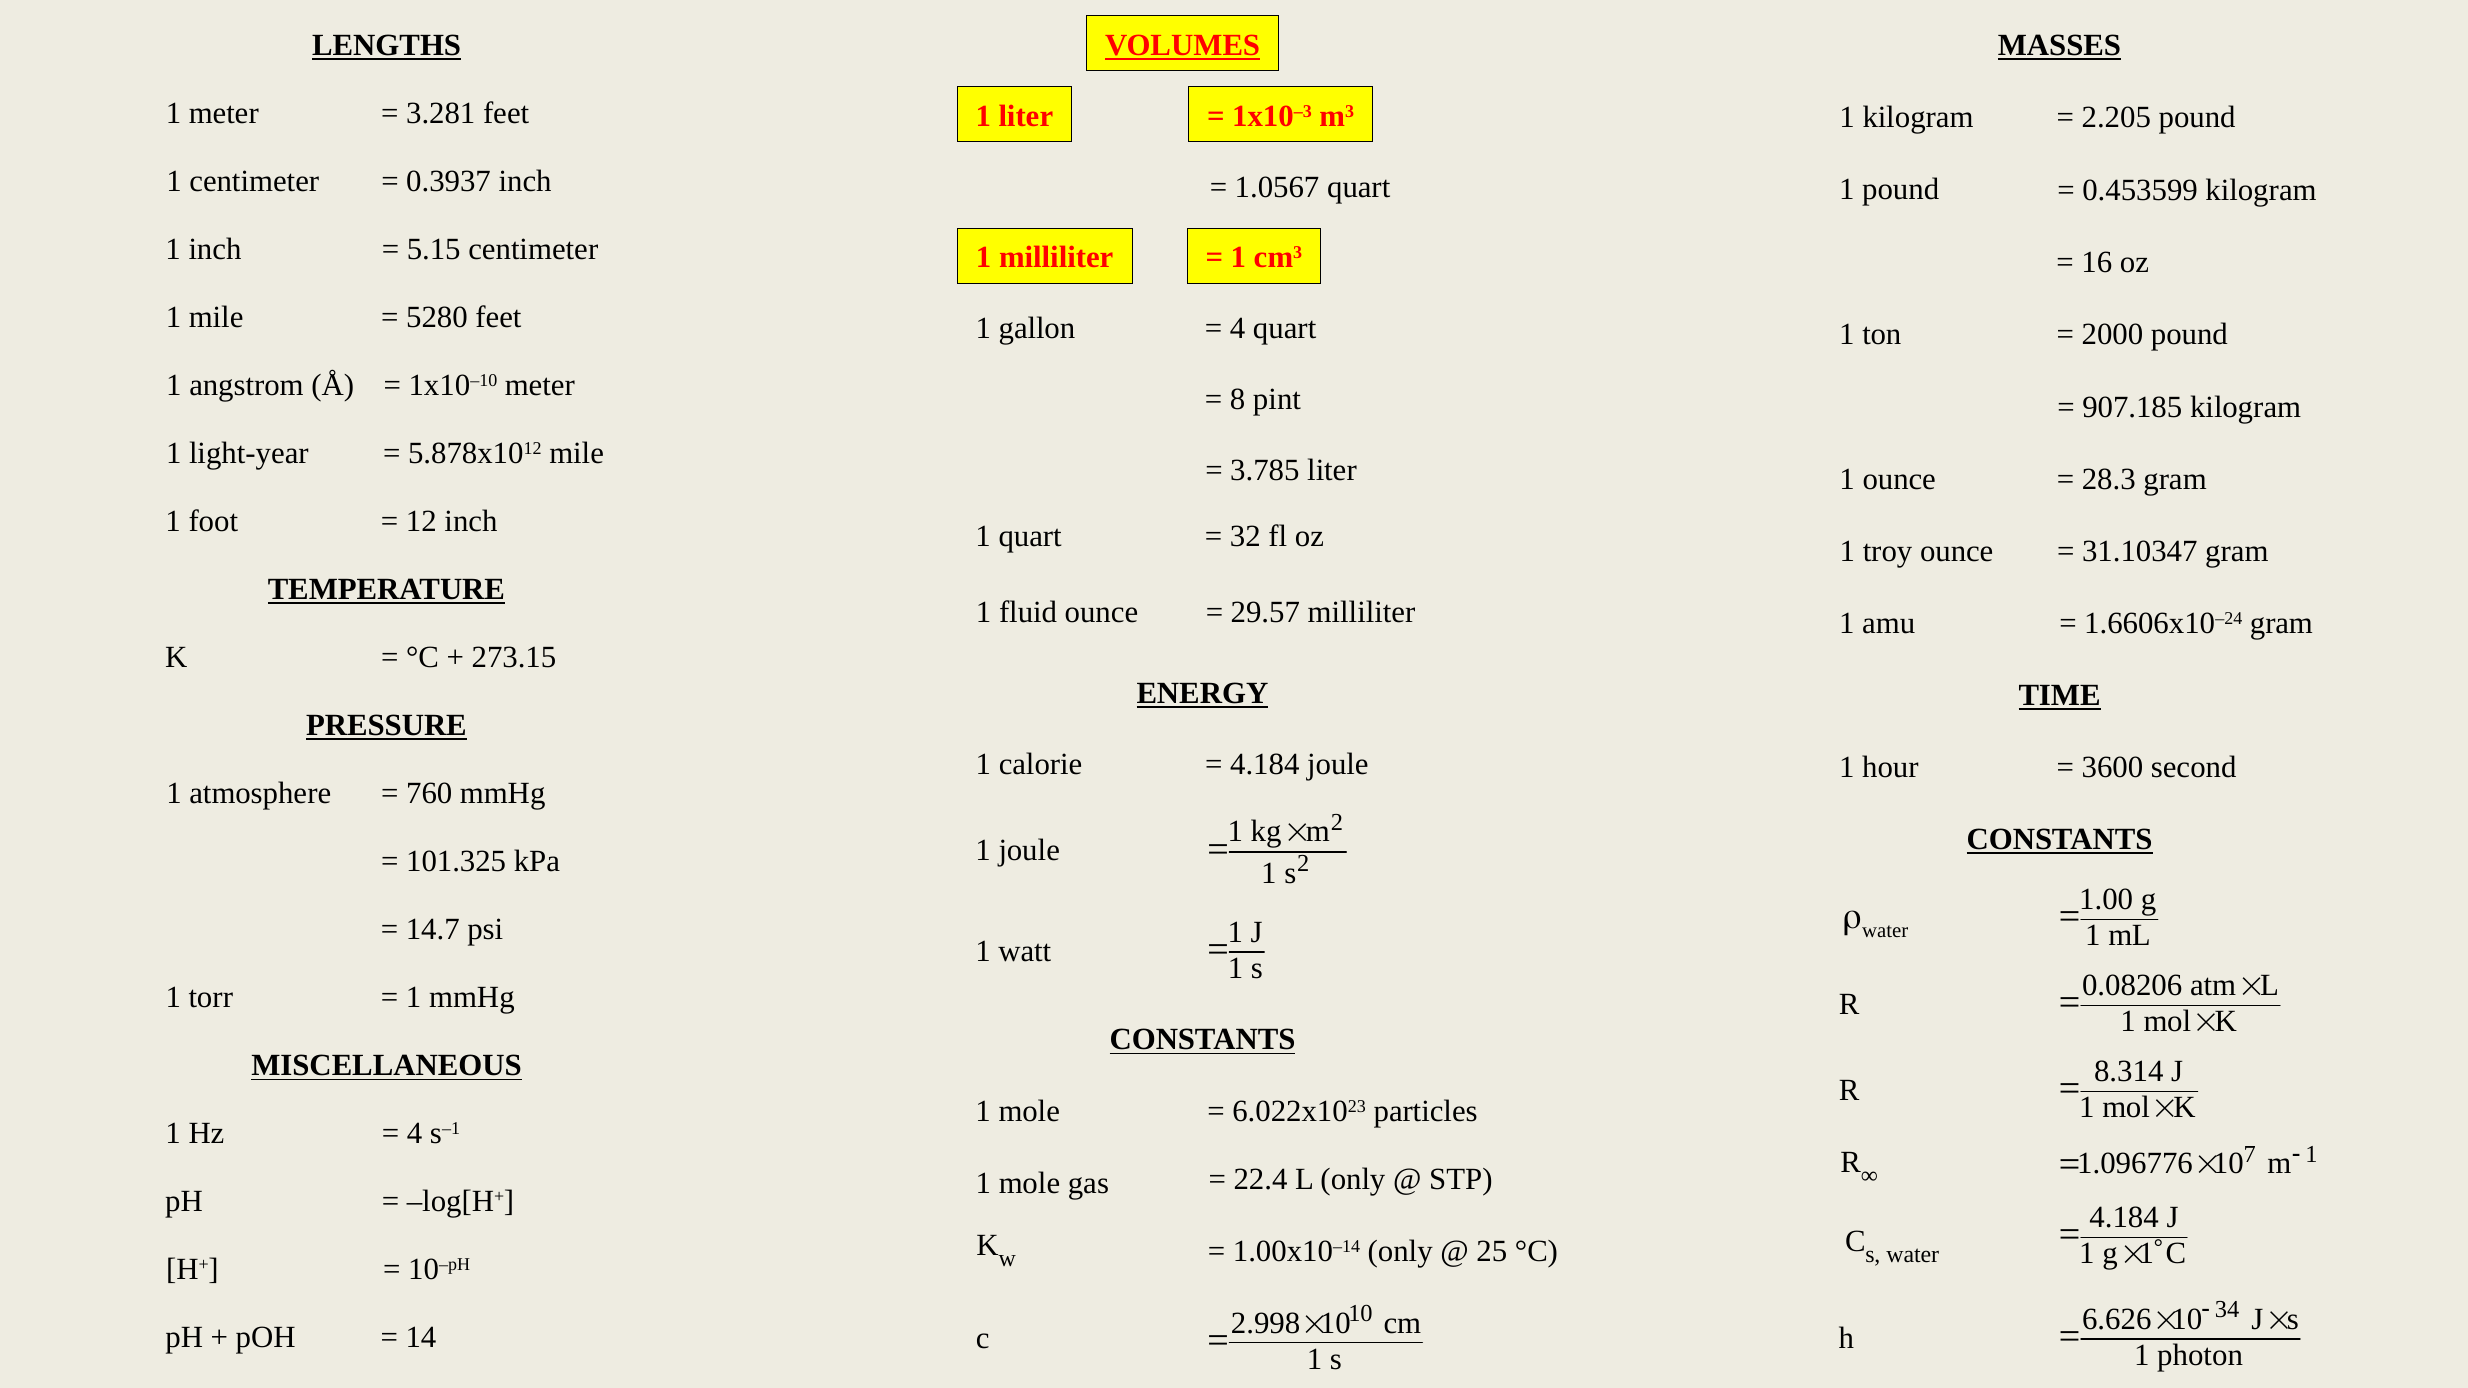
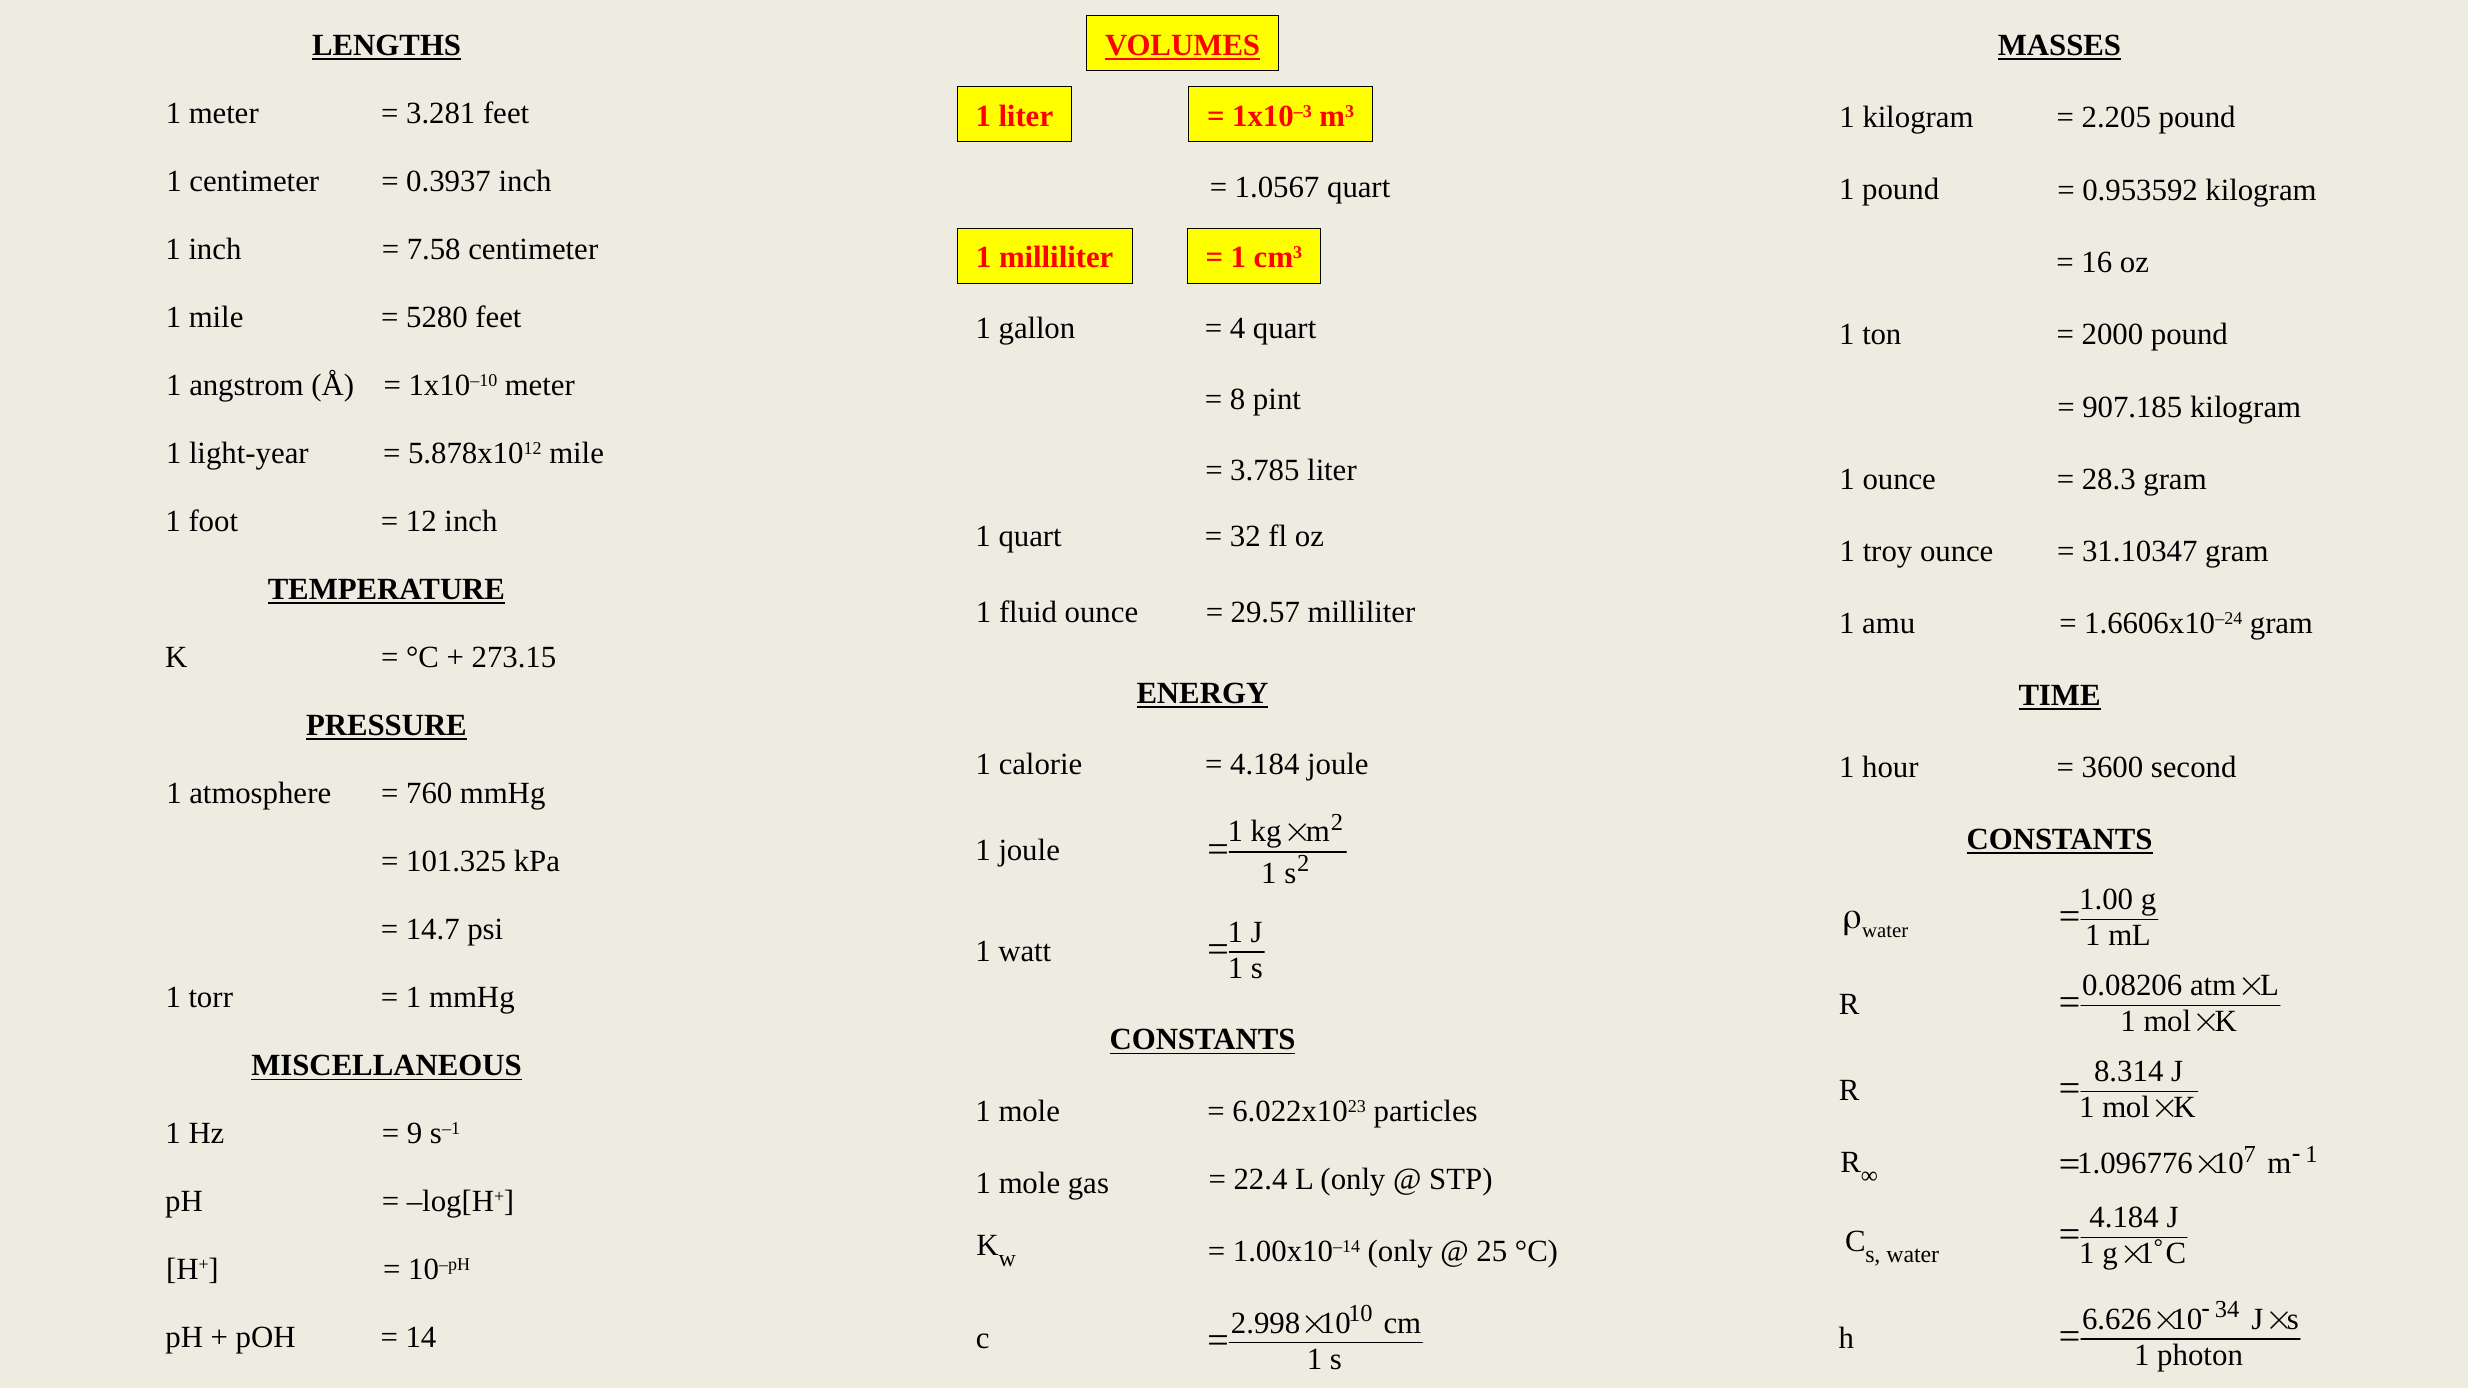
0.453599: 0.453599 -> 0.953592 (2140, 190)
5.15: 5.15 -> 7.58 (434, 249)
4: 4 -> 9 (415, 1134)
